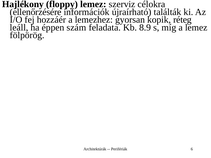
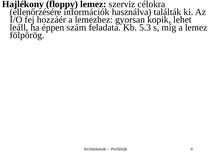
újraírható: újraírható -> használva (132, 12)
réteg: réteg -> lehet (182, 20)
8.9: 8.9 -> 5.3 (145, 27)
